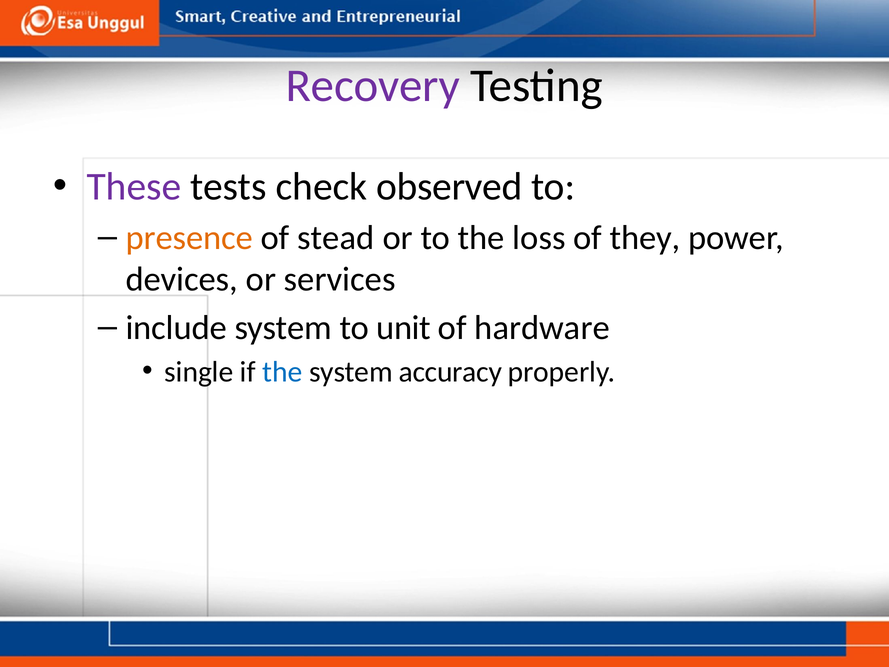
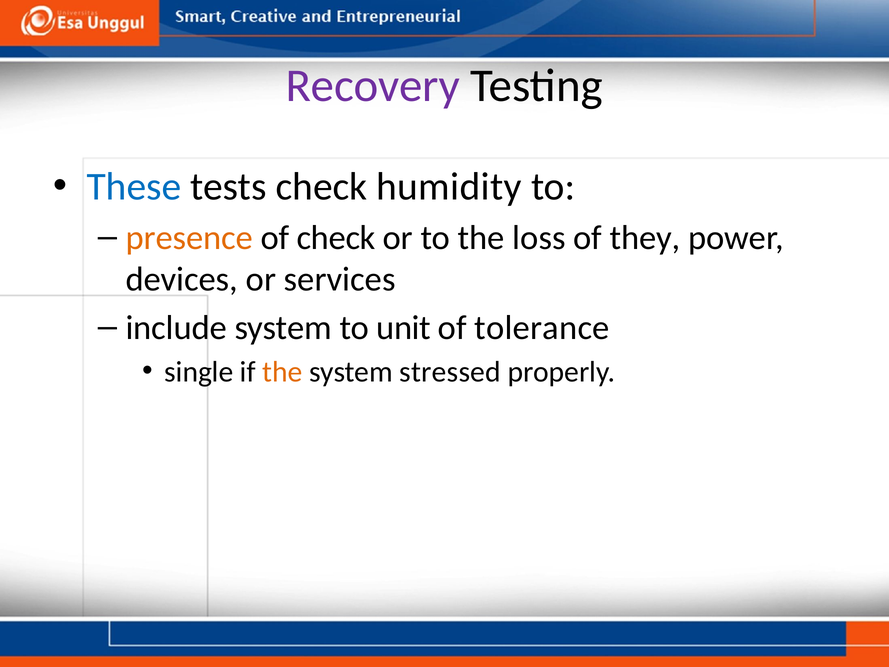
These colour: purple -> blue (134, 186)
observed: observed -> humidity (449, 186)
of stead: stead -> check (336, 238)
hardware: hardware -> tolerance (542, 327)
the colour: blue -> orange (283, 372)
accuracy: accuracy -> stressed (450, 372)
